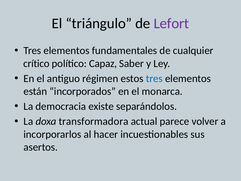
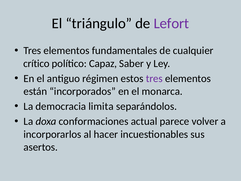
tres colour: blue -> purple (154, 78)
existe: existe -> limita (101, 106)
transformadora: transformadora -> conformaciones (94, 121)
